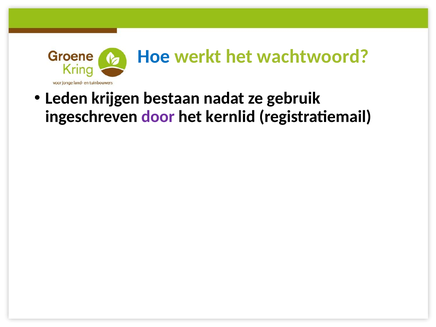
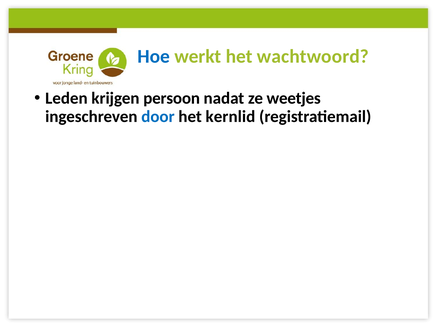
bestaan: bestaan -> persoon (172, 98)
gebruik: gebruik -> weetjes (294, 98)
door colour: purple -> blue (158, 117)
